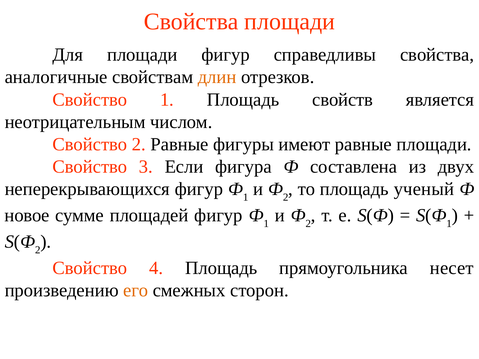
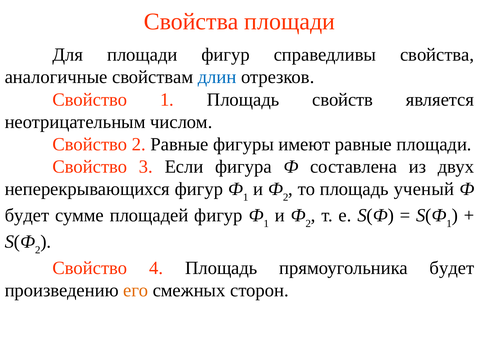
длин colour: orange -> blue (217, 77)
новое: новое -> будет (27, 215)
прямоугольника несет: несет -> будет (452, 268)
